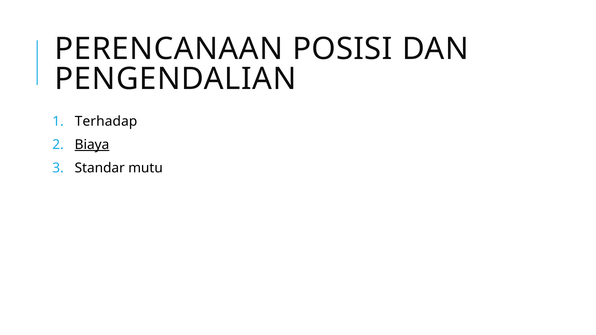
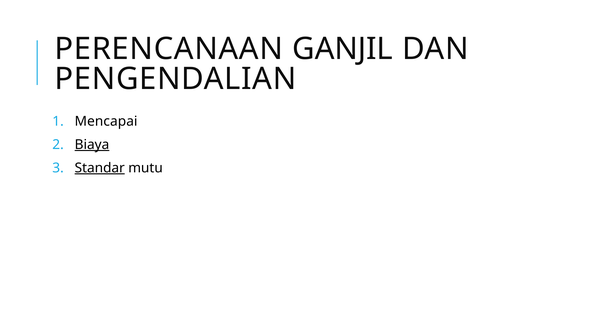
POSISI: POSISI -> GANJIL (343, 49)
Terhadap: Terhadap -> Mencapai (106, 121)
Standar underline: none -> present (100, 168)
